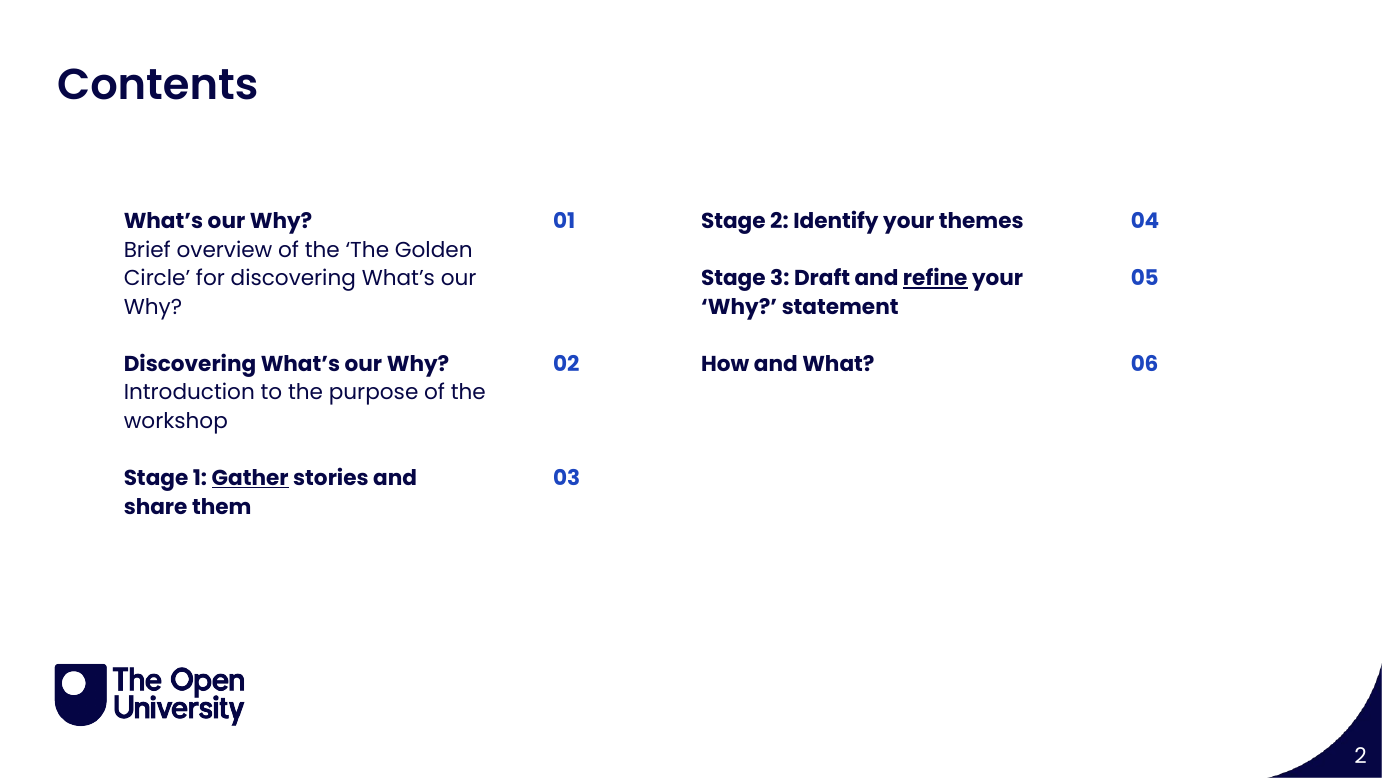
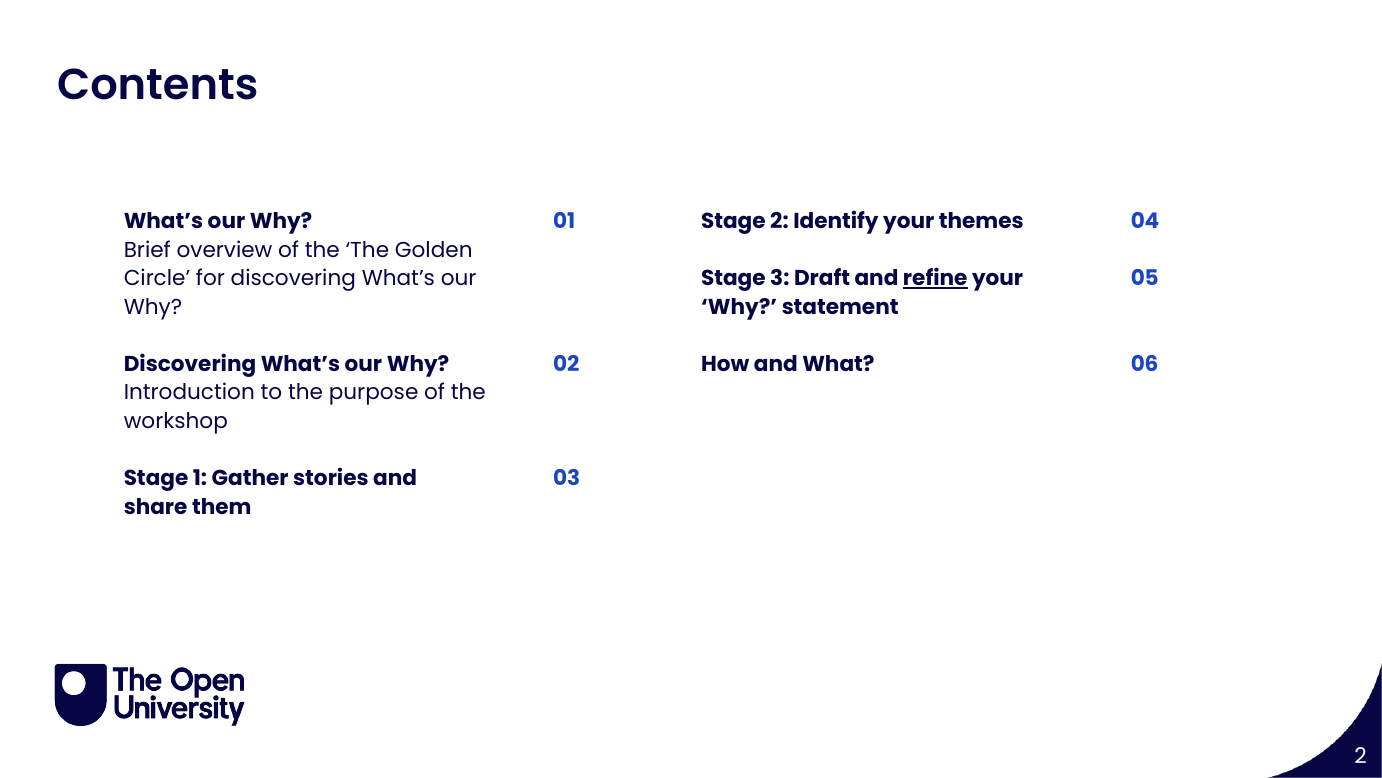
Gather underline: present -> none (250, 478)
